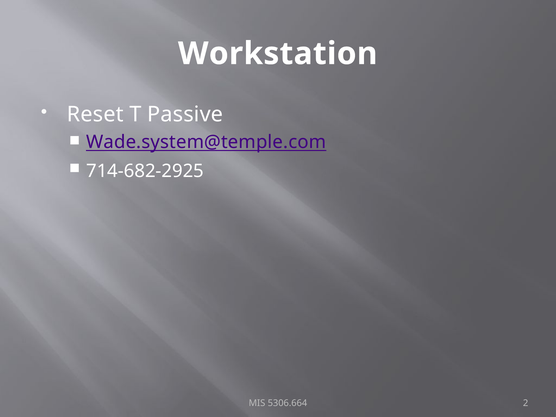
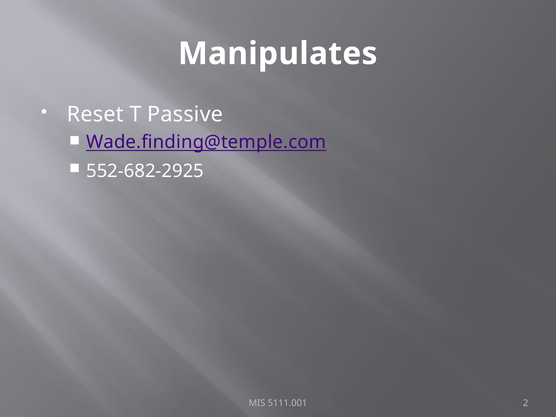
Workstation: Workstation -> Manipulates (278, 54)
Wade.system@temple.com: Wade.system@temple.com -> Wade.finding@temple.com (206, 142)
714-682-2925: 714-682-2925 -> 552-682-2925 (145, 171)
5306.664: 5306.664 -> 5111.001 (287, 403)
